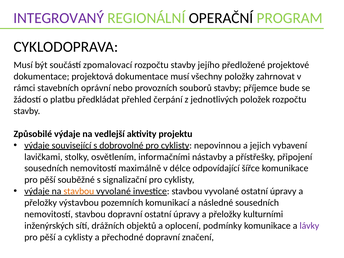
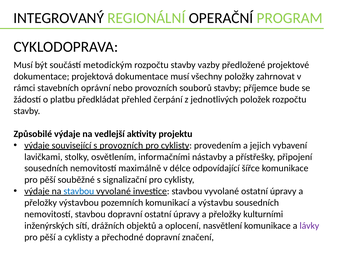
INTEGROVANÝ colour: purple -> black (59, 18)
zpomalovací: zpomalovací -> metodickým (108, 65)
jejího: jejího -> vazby (209, 65)
s dobrovolné: dobrovolné -> provozních (121, 145)
nepovinnou: nepovinnou -> provedením (218, 145)
stavbou colour: orange -> blue (79, 191)
následné: následné -> výstavbu (216, 203)
podmínky: podmínky -> nasvětlení (223, 226)
